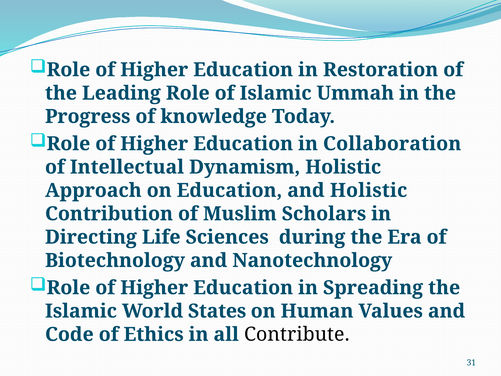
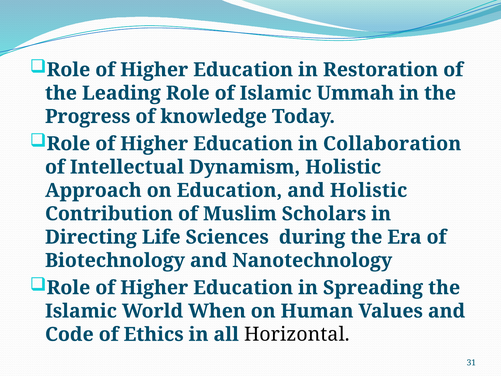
States: States -> When (217, 311)
Contribute: Contribute -> Horizontal (297, 334)
